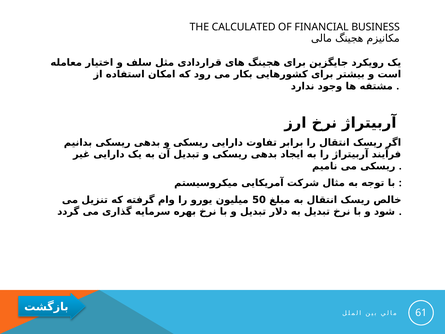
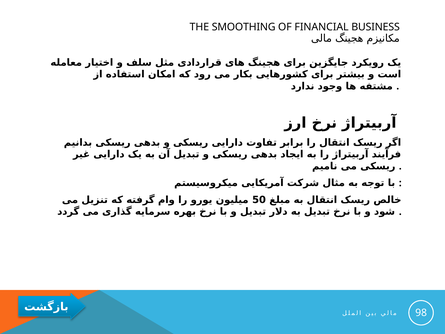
CALCULATED: CALCULATED -> SMOOTHING (244, 27)
61: 61 -> 98 (421, 312)
